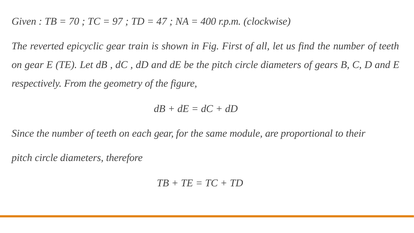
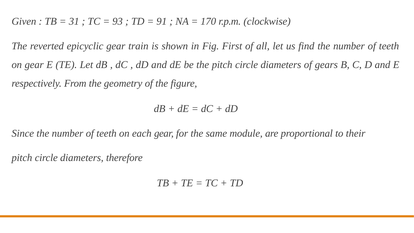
70: 70 -> 31 (74, 22)
97: 97 -> 93 (118, 22)
47: 47 -> 91 (162, 22)
400: 400 -> 170 (208, 22)
